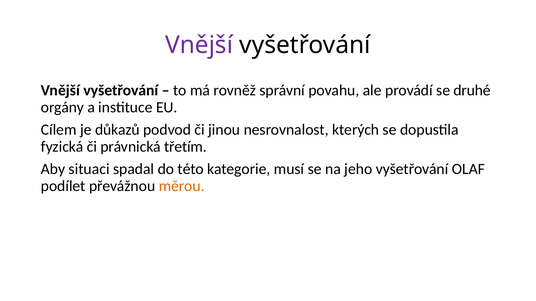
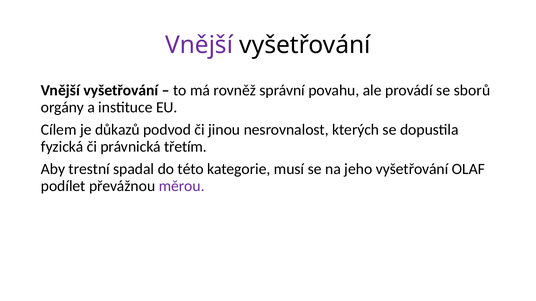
druhé: druhé -> sborů (472, 91)
situaci: situaci -> trestní (89, 169)
měrou colour: orange -> purple (182, 186)
